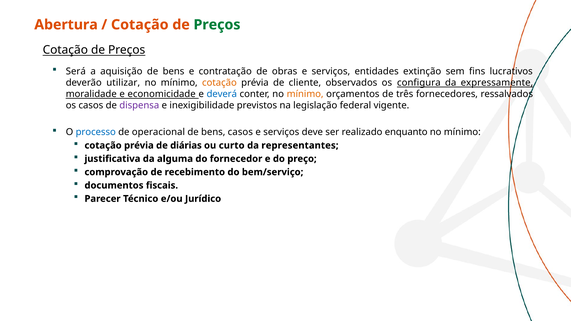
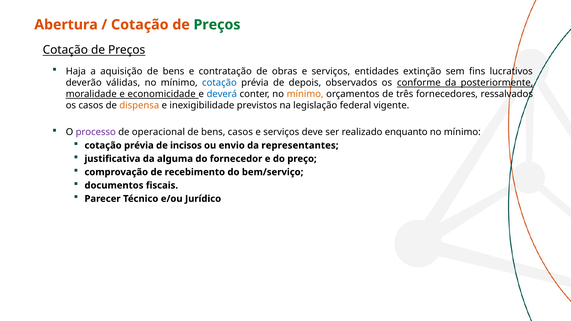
Será: Será -> Haja (76, 71)
utilizar: utilizar -> válidas (123, 83)
cotação colour: orange -> blue (219, 83)
cliente: cliente -> depois (305, 83)
configura: configura -> conforme (419, 83)
expressamente: expressamente -> posteriormente (497, 83)
dispensa colour: purple -> orange (139, 106)
processo colour: blue -> purple (96, 132)
diárias: diárias -> incisos (186, 146)
curto: curto -> envio (232, 146)
